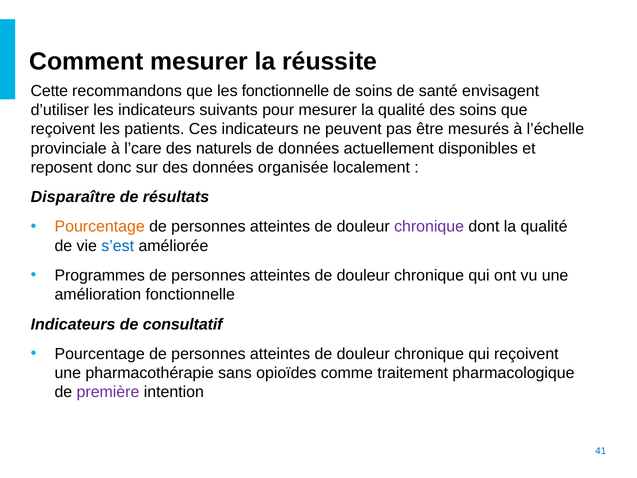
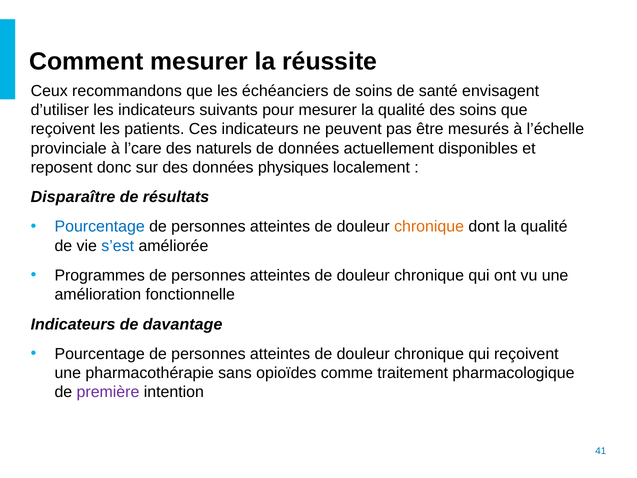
Cette: Cette -> Ceux (49, 91)
les fonctionnelle: fonctionnelle -> échéanciers (285, 91)
organisée: organisée -> physiques (293, 167)
Pourcentage colour: orange -> blue (100, 227)
chronique colour: purple -> orange (429, 227)
consultatif: consultatif -> davantage (183, 324)
